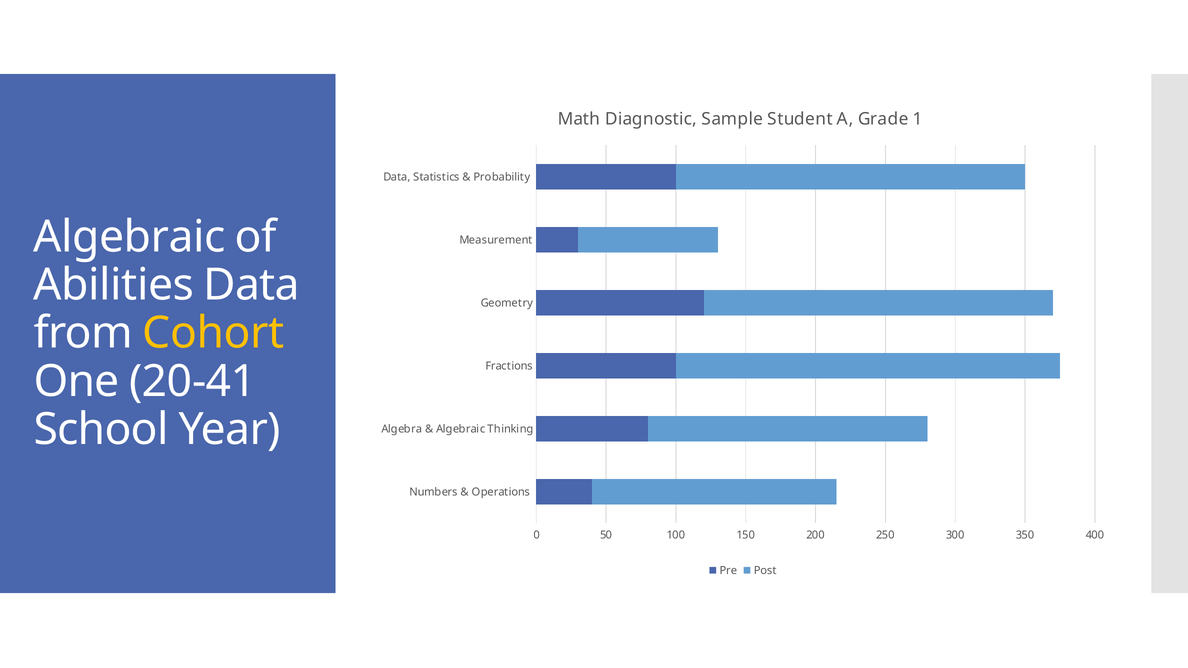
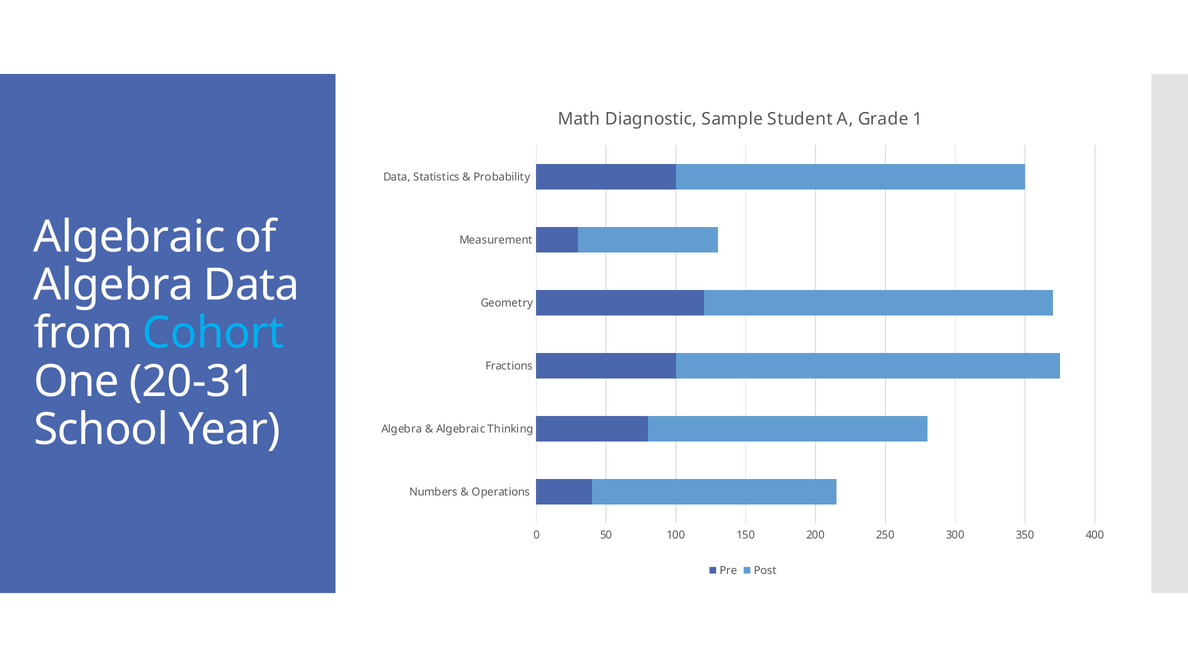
Abilities: Abilities -> Algebra (114, 285)
Cohort colour: yellow -> light blue (213, 333)
20-41: 20-41 -> 20-31 (193, 382)
